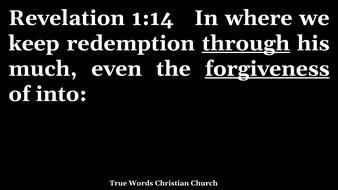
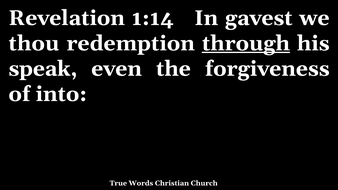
where: where -> gavest (259, 18)
keep: keep -> thou (34, 43)
much: much -> speak (43, 69)
forgiveness underline: present -> none (267, 69)
